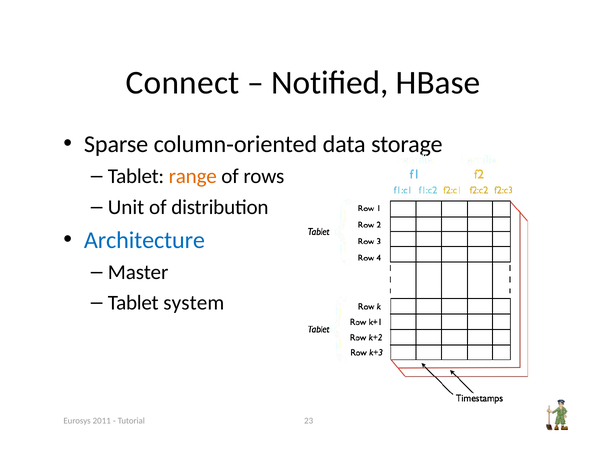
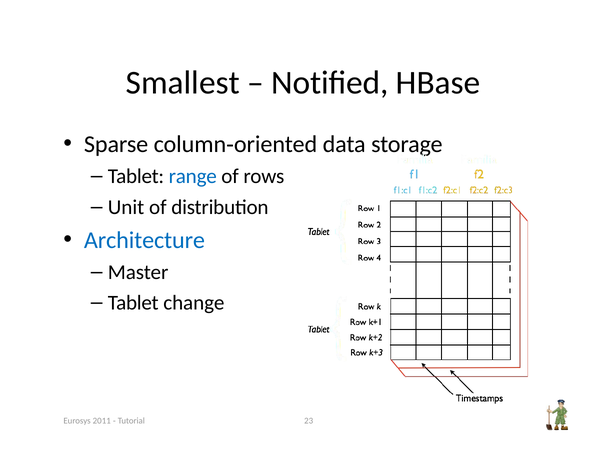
Connect: Connect -> Smallest (183, 83)
range colour: orange -> blue (193, 177)
system: system -> change (194, 303)
